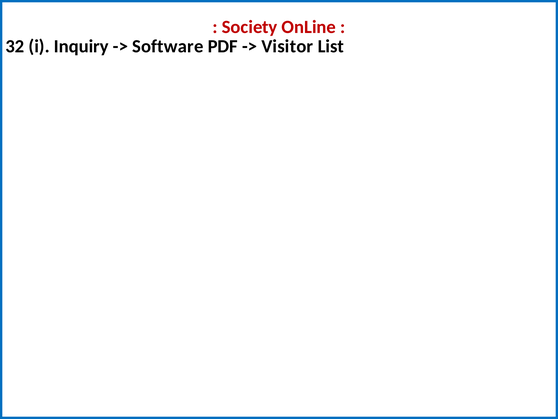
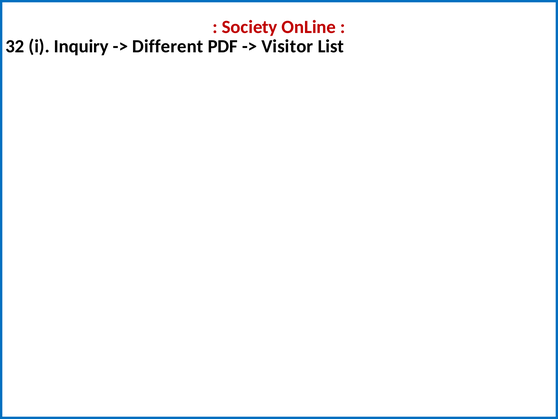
Software: Software -> Different (168, 46)
